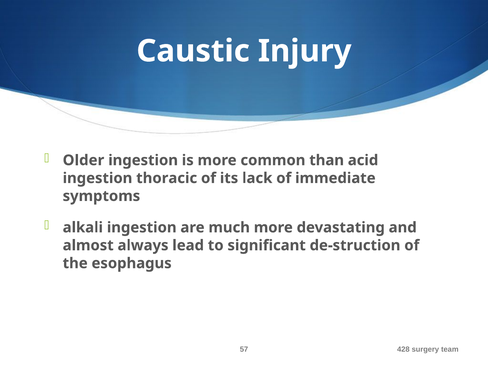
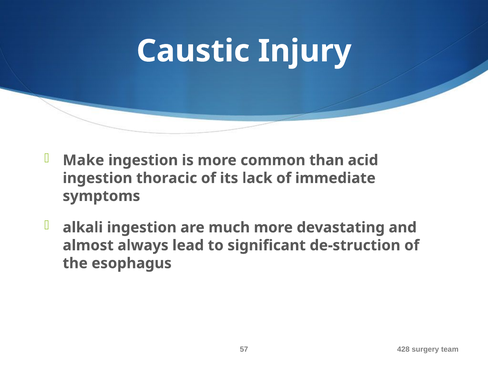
Older: Older -> Make (83, 160)
